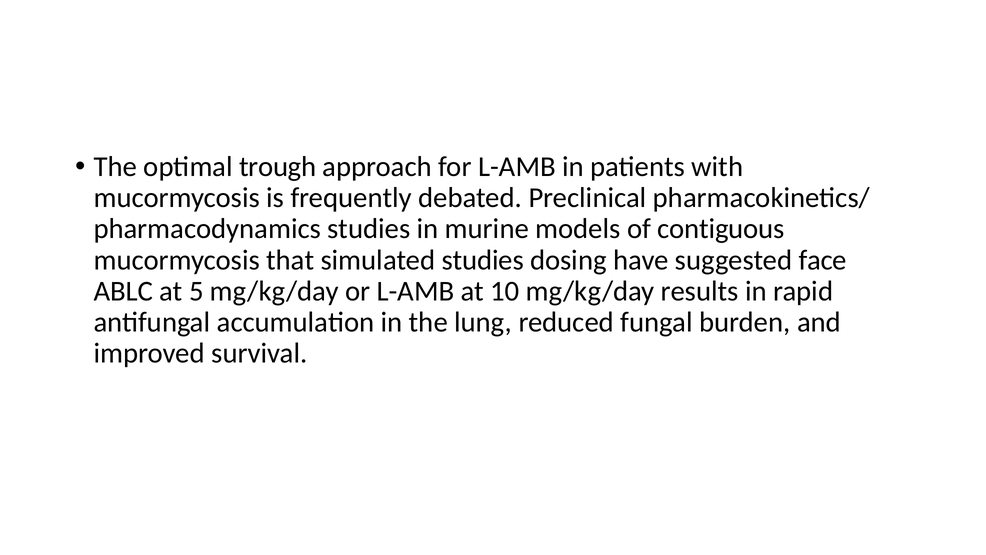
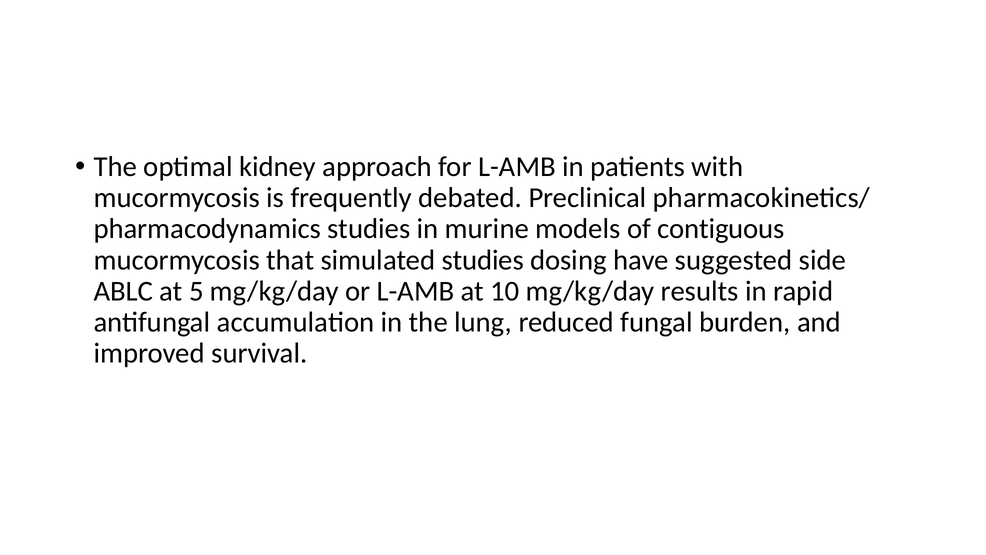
trough: trough -> kidney (278, 167)
face: face -> side (822, 260)
